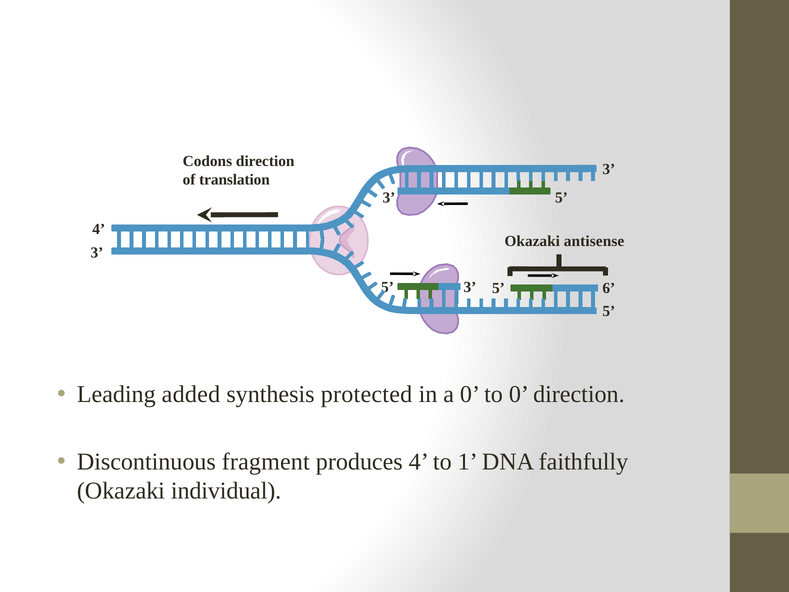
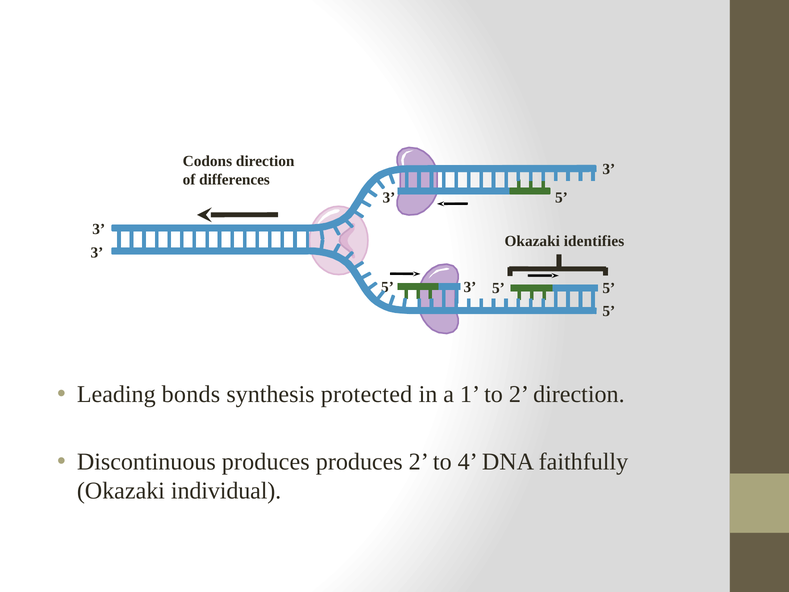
translation: translation -> differences (235, 180)
4: 4 -> 3 (99, 229)
antisense: antisense -> identifies (594, 241)
6: 6 -> 5 (609, 288)
added: added -> bonds (191, 394)
a 0: 0 -> 1 (470, 394)
to 0: 0 -> 2 (519, 394)
Discontinuous fragment: fragment -> produces (266, 462)
produces 4: 4 -> 2 (419, 462)
1: 1 -> 4 (468, 462)
